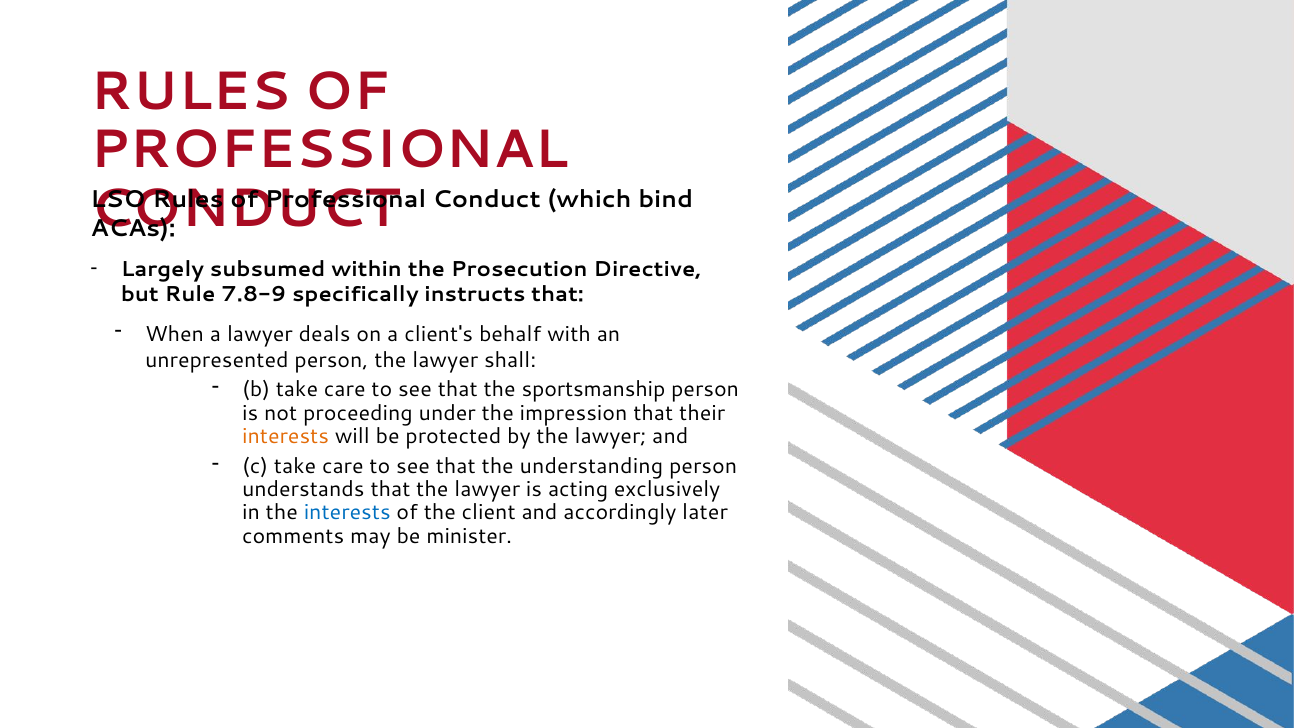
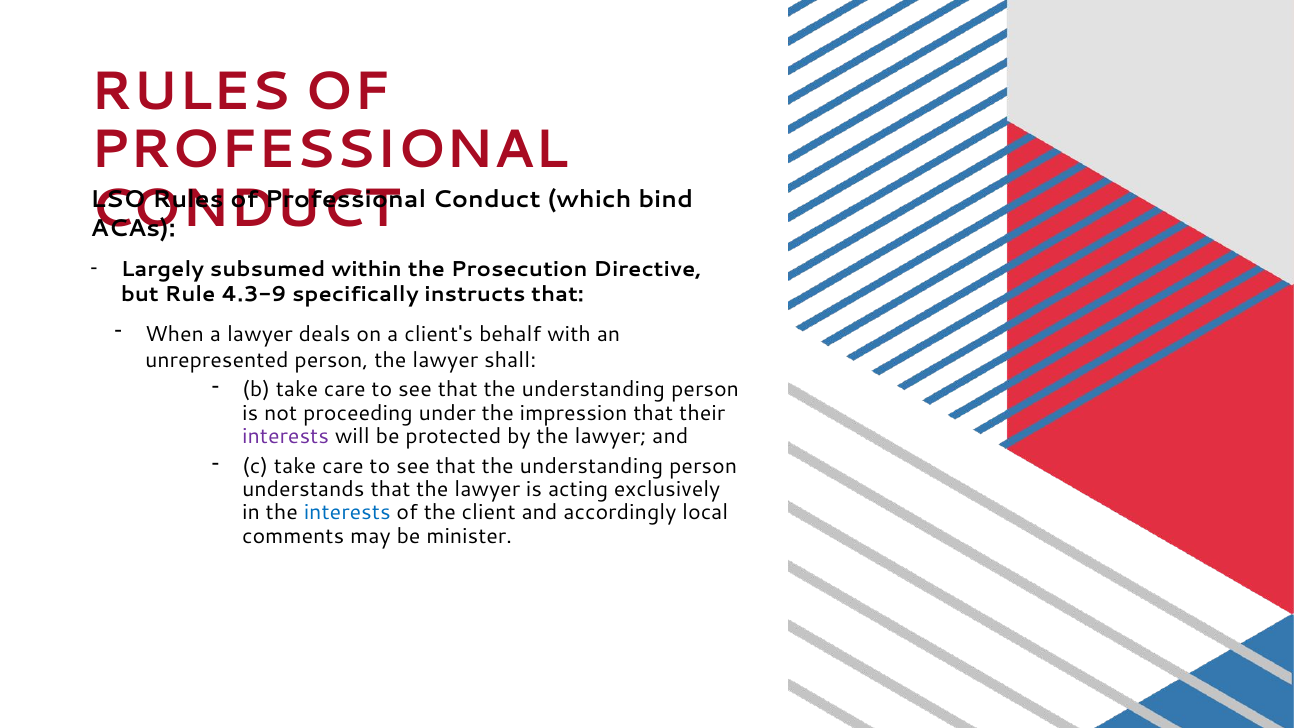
7.8-9: 7.8-9 -> 4.3-9 (254, 295)
sportsmanship: sportsmanship -> understanding (593, 390)
interests colour: orange -> purple (286, 436)
later: later -> local (705, 513)
